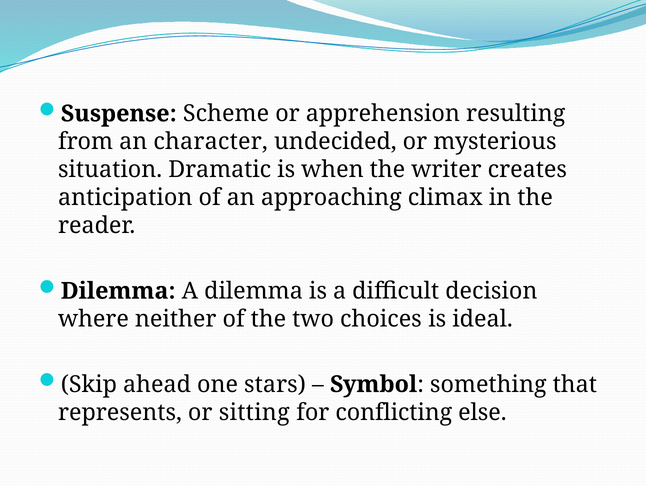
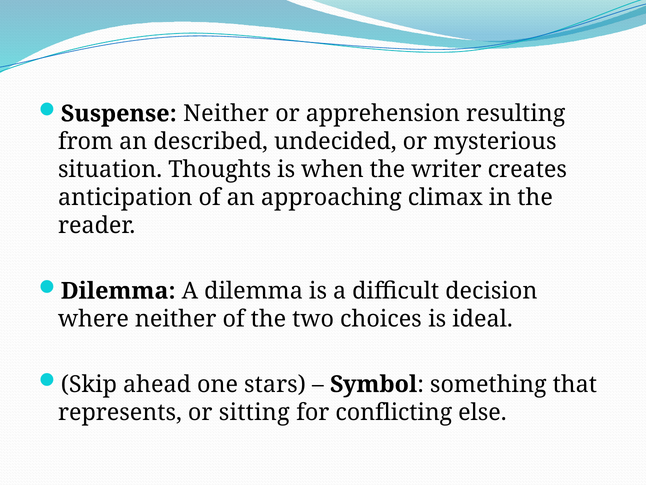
Suspense Scheme: Scheme -> Neither (226, 114)
character: character -> described (211, 141)
Dramatic: Dramatic -> Thoughts (220, 169)
